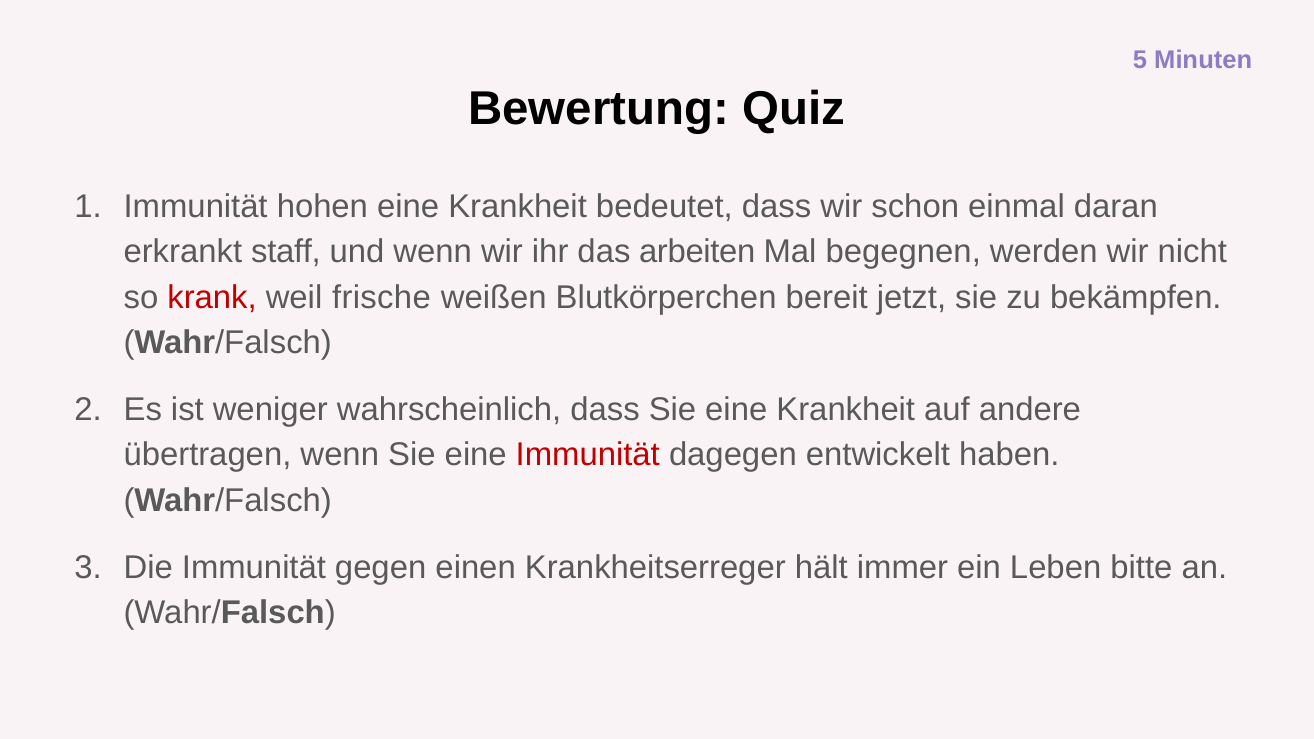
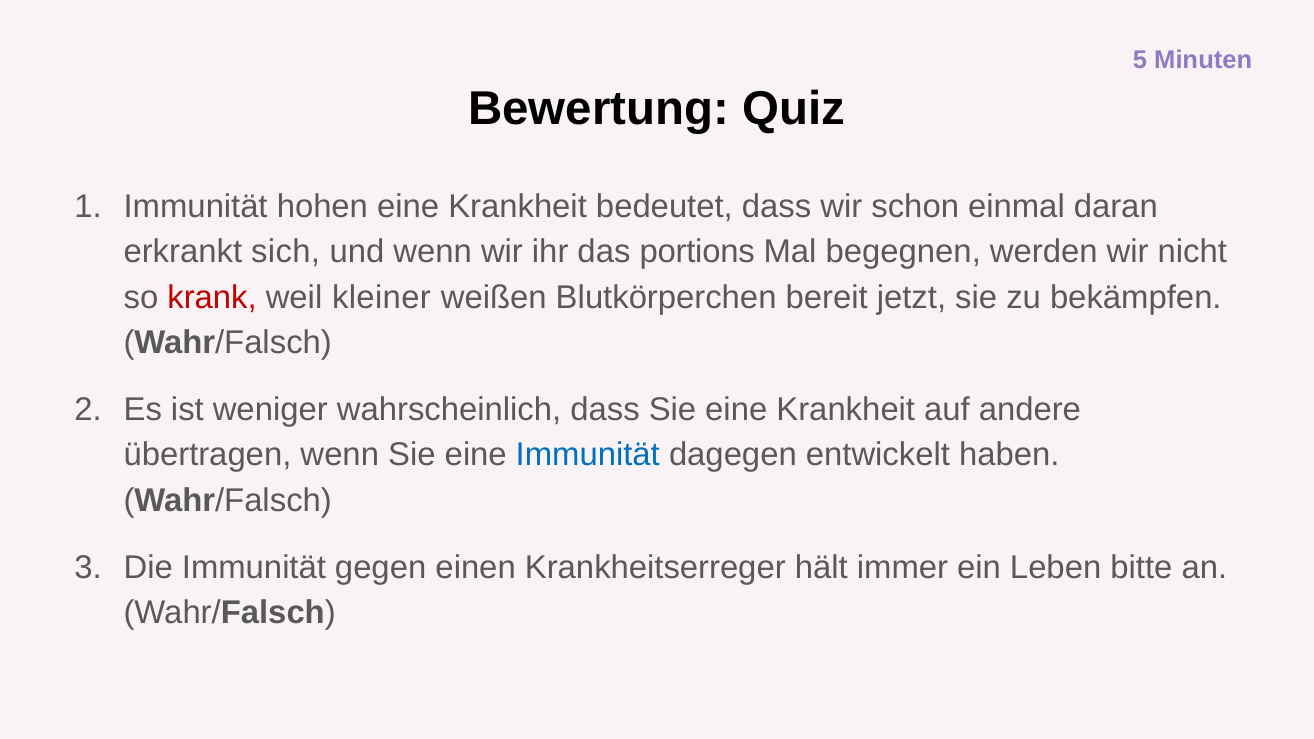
staff: staff -> sich (286, 252)
arbeiten: arbeiten -> portions (697, 252)
frische: frische -> kleiner (381, 297)
Immunität colour: red -> blue (588, 455)
